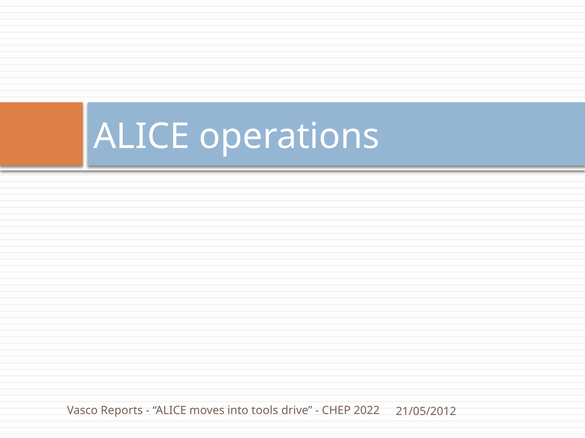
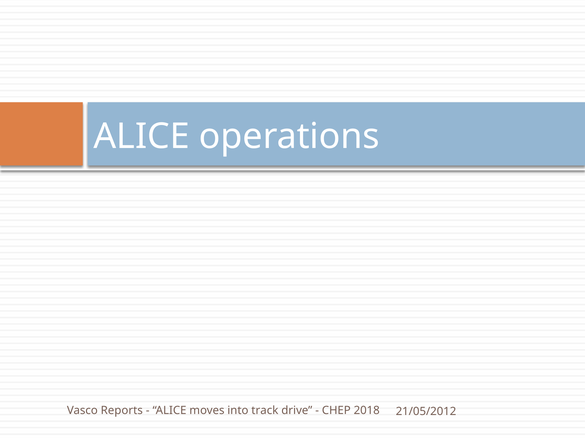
tools: tools -> track (265, 411)
2022: 2022 -> 2018 (367, 411)
